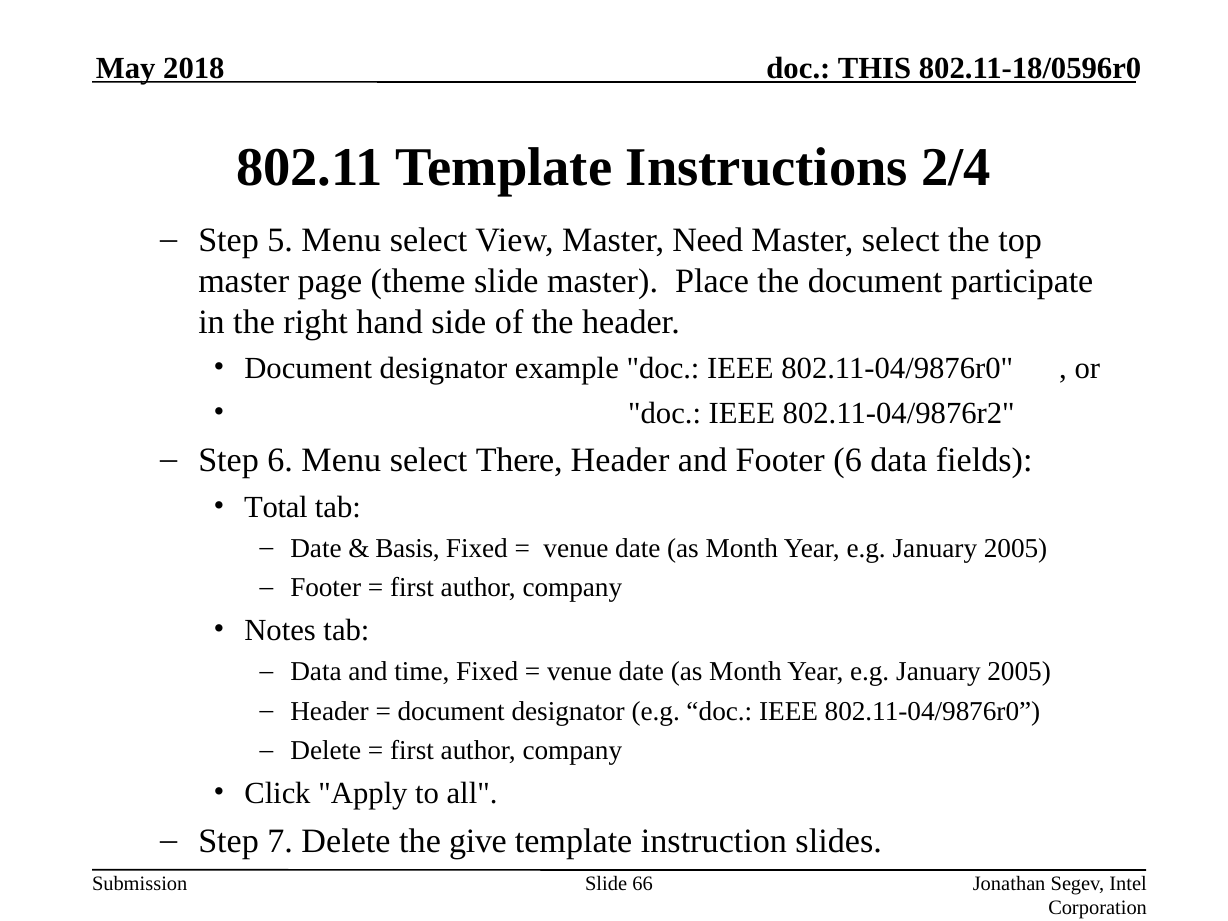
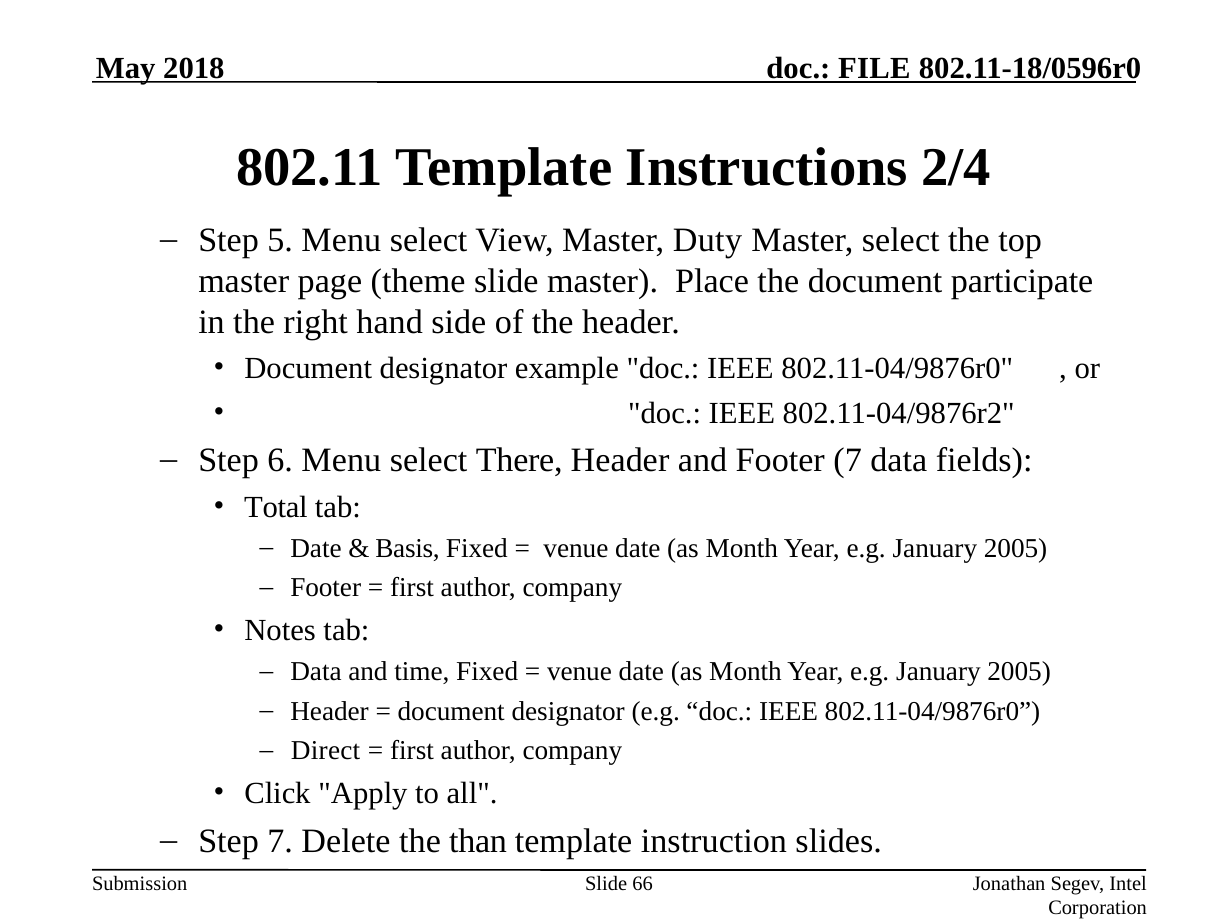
THIS: THIS -> FILE (874, 68)
Need: Need -> Duty (707, 240)
Footer 6: 6 -> 7 (848, 461)
Delete: Delete -> Direct (326, 751)
give: give -> than (478, 841)
